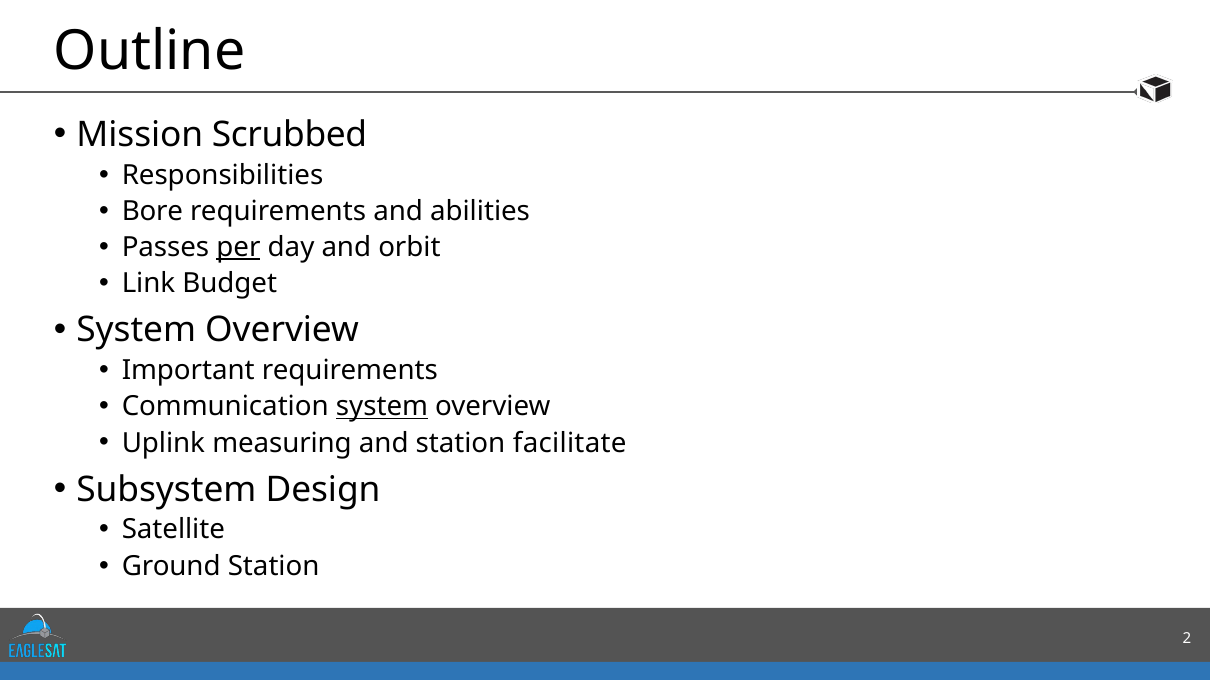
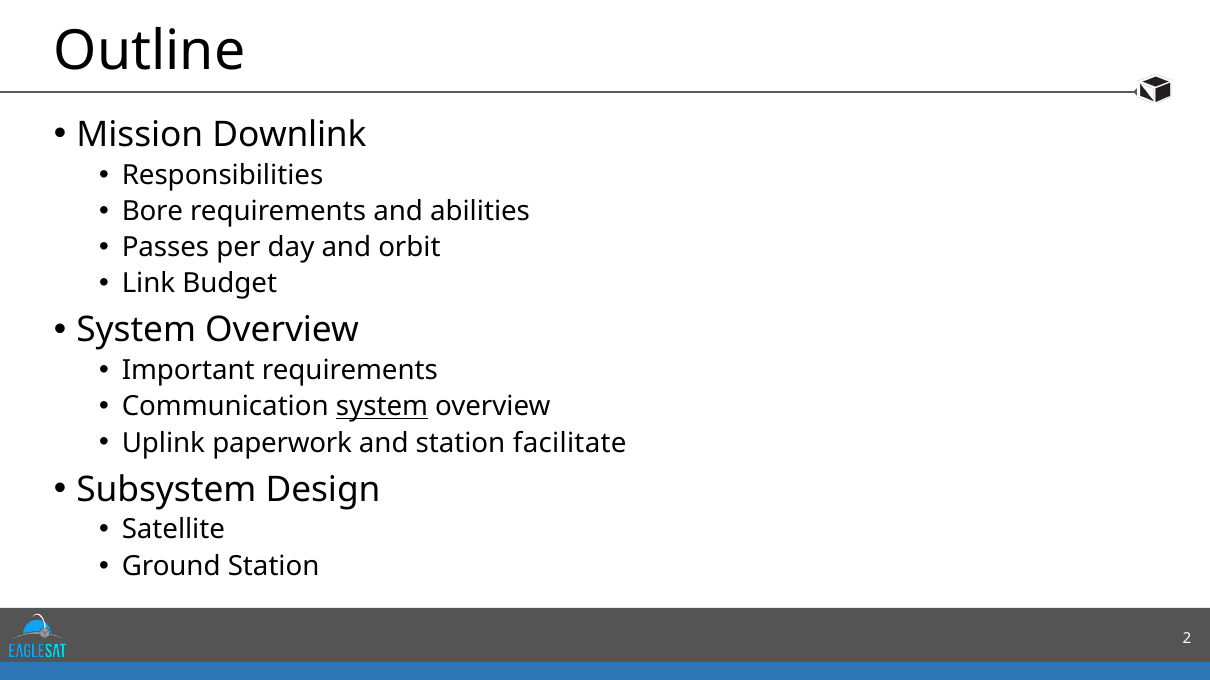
Scrubbed: Scrubbed -> Downlink (289, 135)
per underline: present -> none (239, 248)
measuring: measuring -> paperwork (282, 443)
